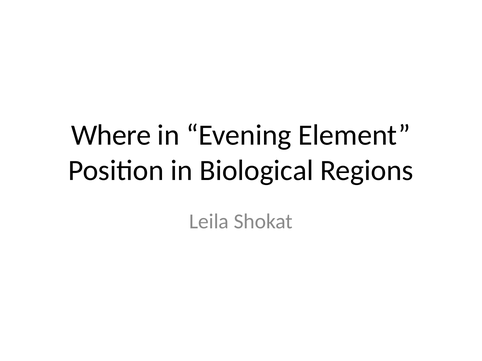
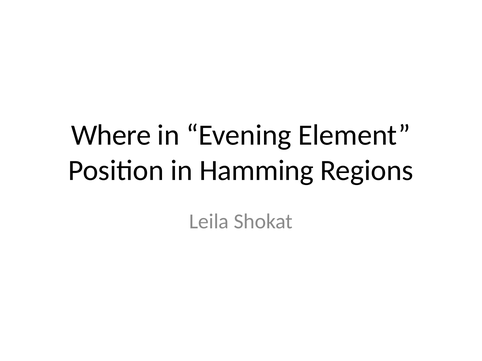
Biological: Biological -> Hamming (257, 171)
